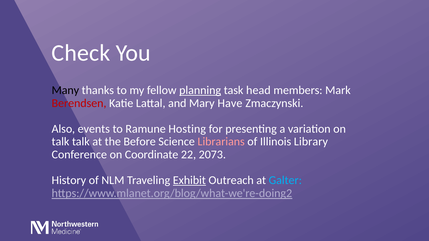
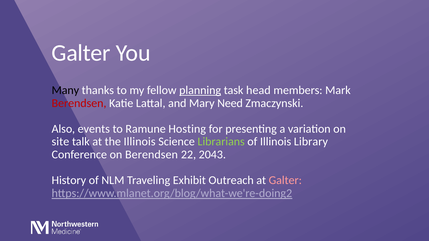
Check: Check -> Galter (81, 53)
Have: Have -> Need (230, 103)
talk: talk -> site (60, 142)
the Before: Before -> Illinois (140, 142)
Librarians colour: pink -> light green (221, 142)
on Coordinate: Coordinate -> Berendsen (152, 155)
2073: 2073 -> 2043 (212, 155)
Exhibit underline: present -> none (189, 181)
Galter colour: light blue -> pink (285, 181)
